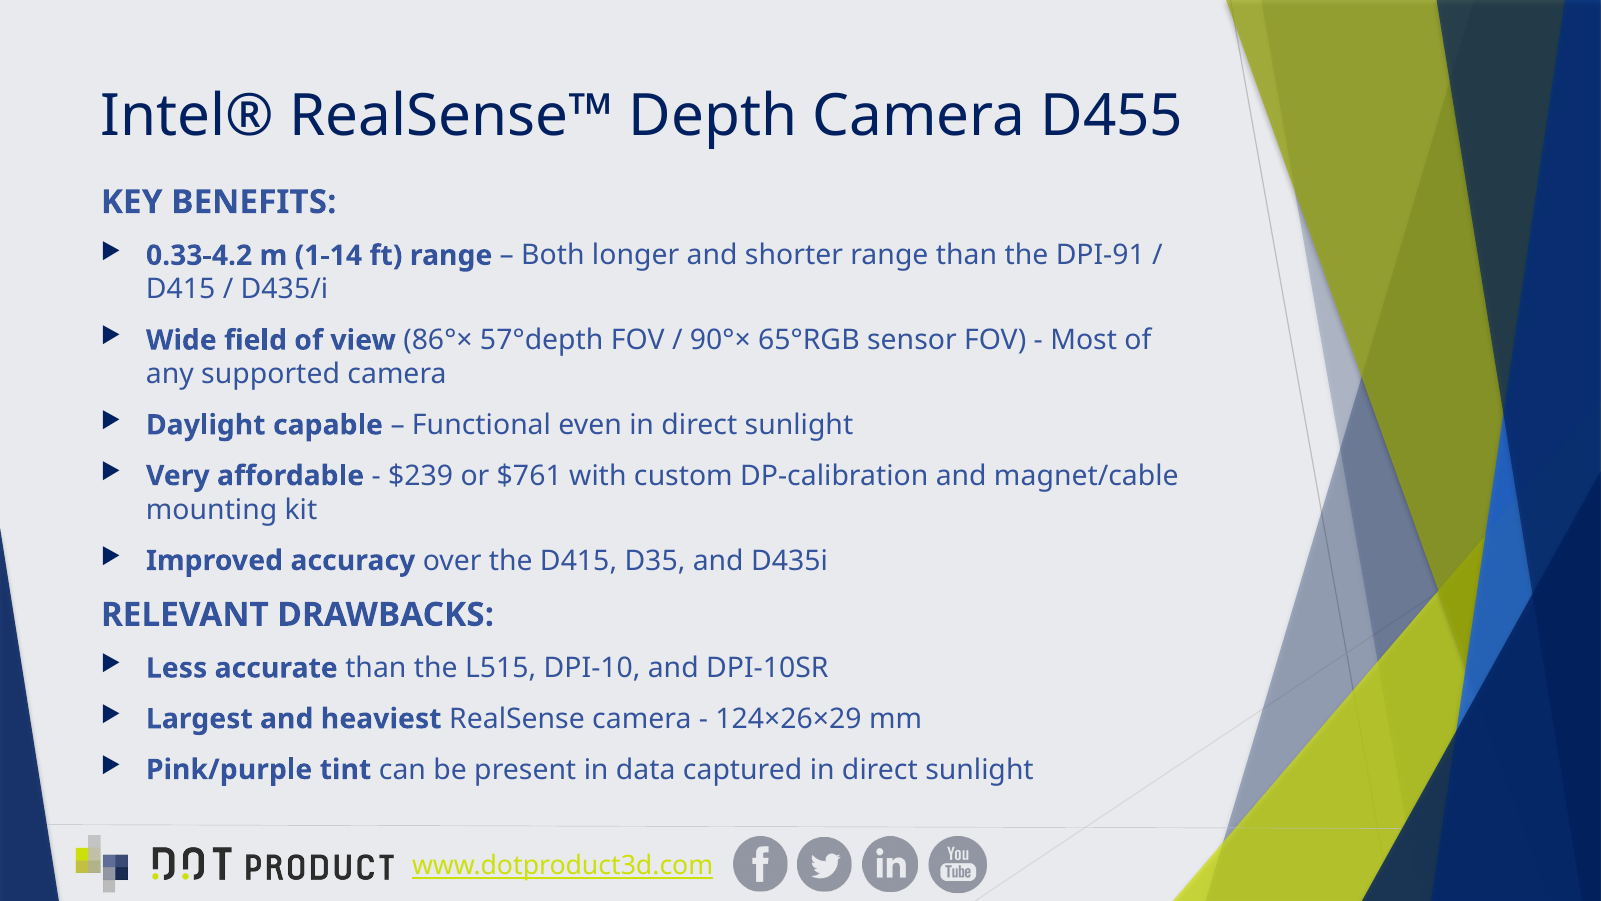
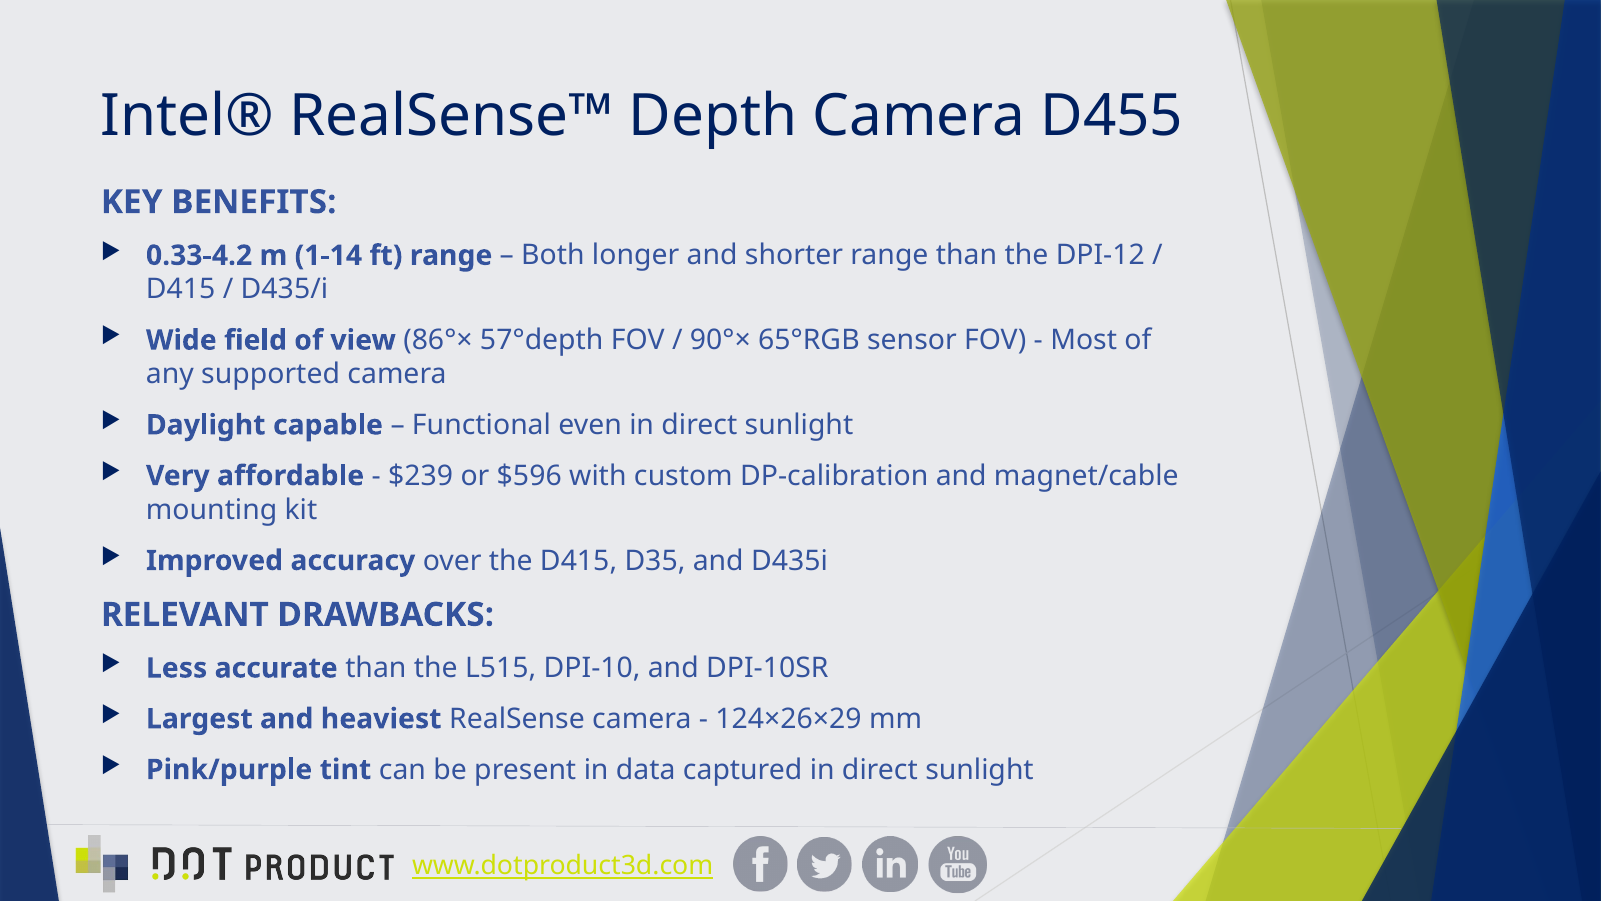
DPI-91: DPI-91 -> DPI-12 (1100, 255)
$761: $761 -> $596 (529, 476)
